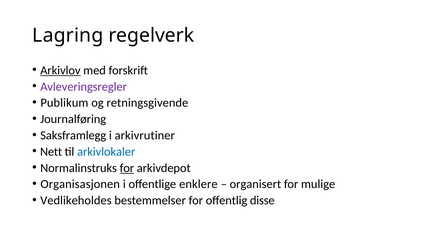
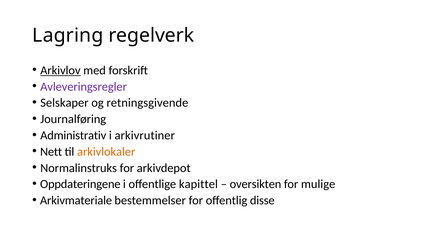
Publikum: Publikum -> Selskaper (64, 103)
Saksframlegg: Saksframlegg -> Administrativ (73, 136)
arkivlokaler colour: blue -> orange (106, 152)
for underline: present -> none (127, 168)
Organisasjonen: Organisasjonen -> Oppdateringene (80, 185)
enklere: enklere -> kapittel (198, 185)
organisert: organisert -> oversikten (255, 185)
Vedlikeholdes: Vedlikeholdes -> Arkivmateriale (76, 201)
